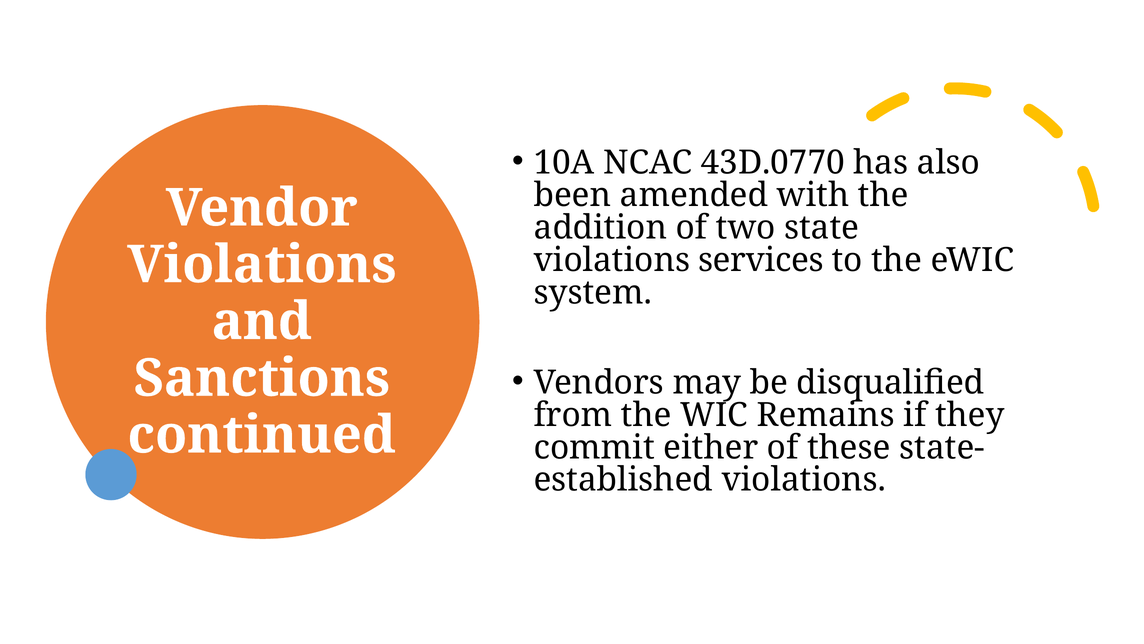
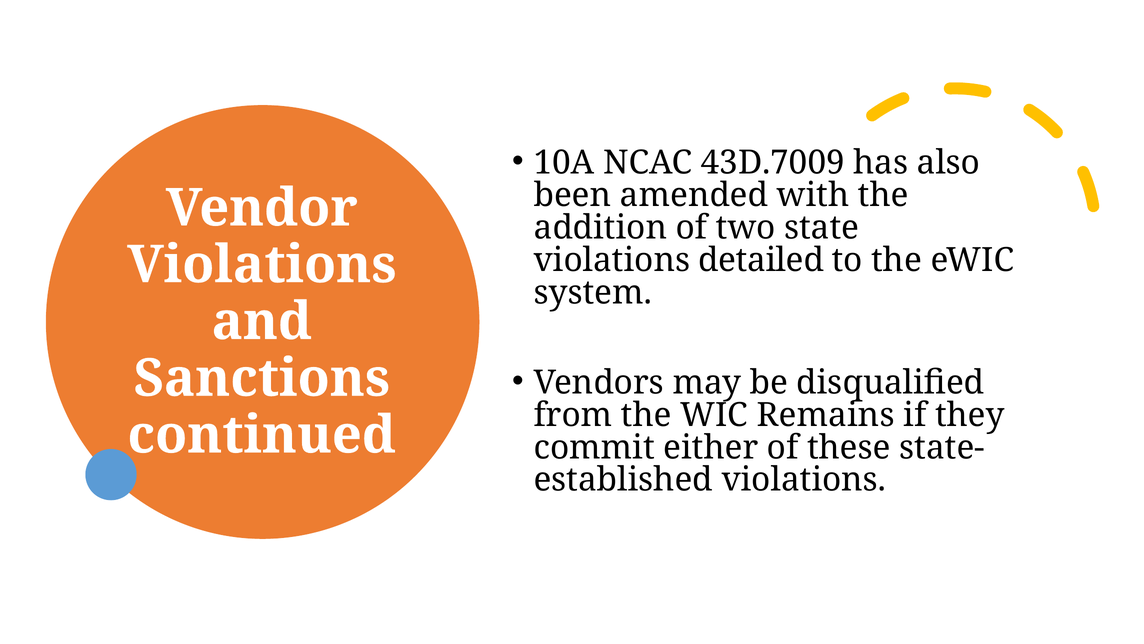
43D.0770: 43D.0770 -> 43D.7009 (773, 162)
services: services -> detailed (761, 260)
